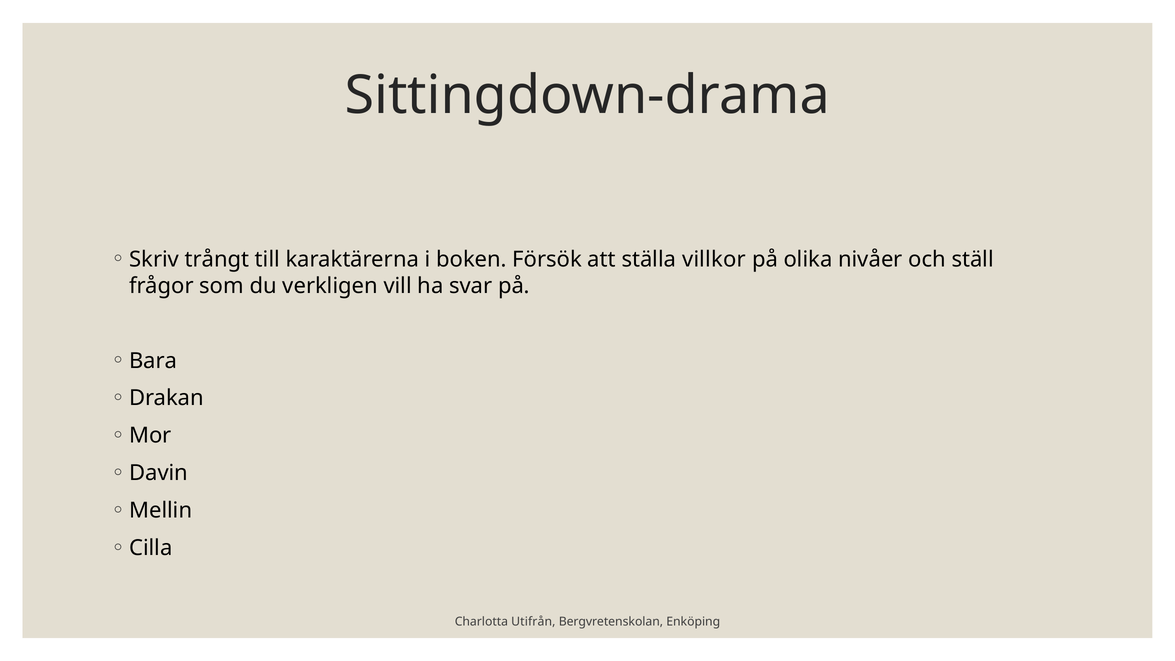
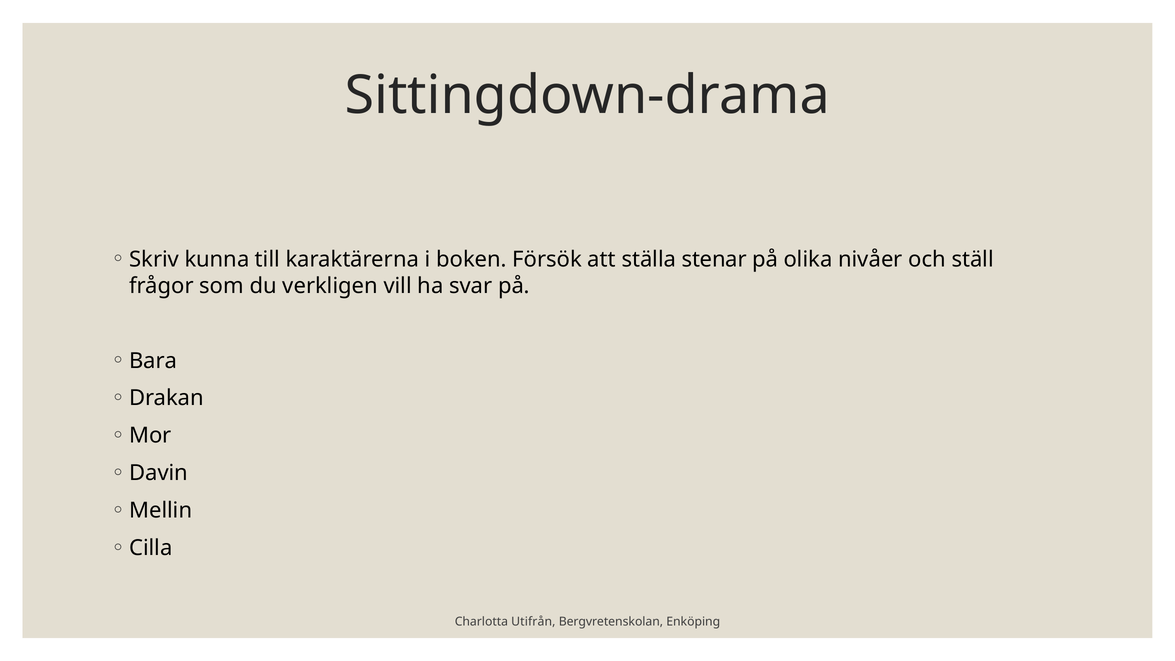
trångt: trångt -> kunna (217, 259)
villkor: villkor -> stenar (714, 259)
